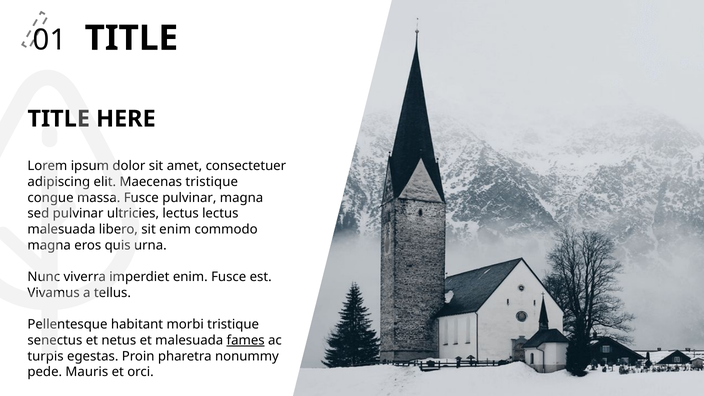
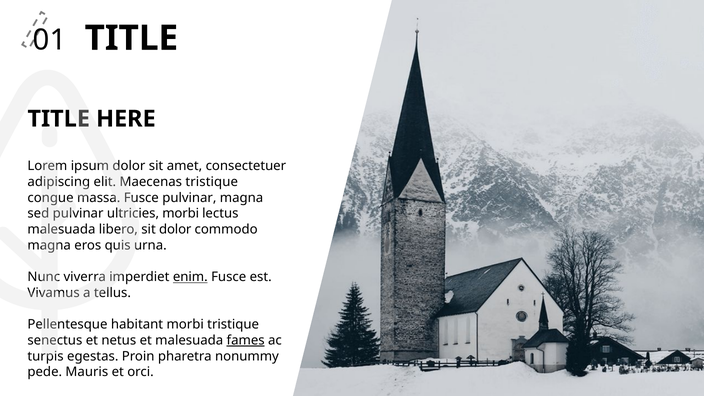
lectus: lectus -> morbi (181, 214)
sit enim: enim -> dolor (175, 229)
enim underline: none -> present (190, 277)
